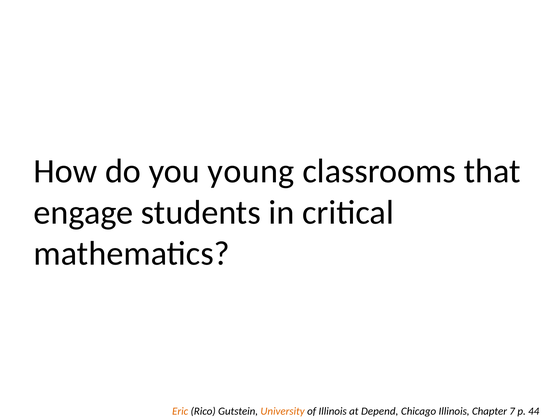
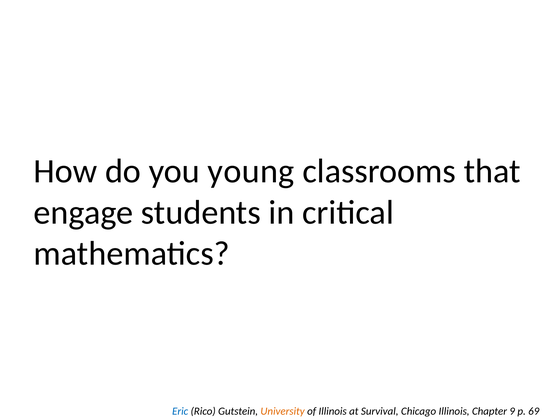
Eric colour: orange -> blue (180, 411)
Depend: Depend -> Survival (380, 411)
7: 7 -> 9 (512, 411)
44: 44 -> 69 (534, 411)
